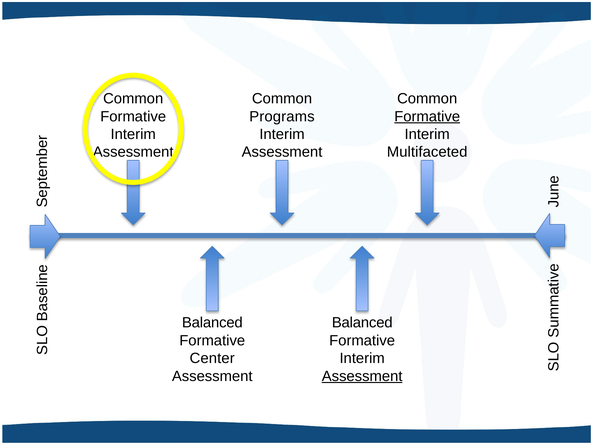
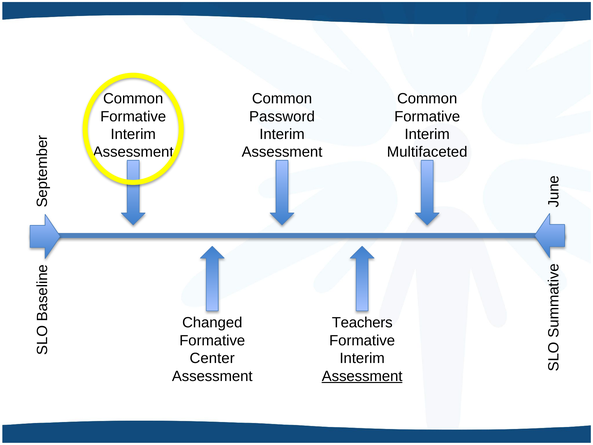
Programs: Programs -> Password (282, 116)
Formative underline: present -> none (427, 116)
Balanced: Balanced -> Changed (212, 323)
Balanced: Balanced -> Teachers (362, 323)
